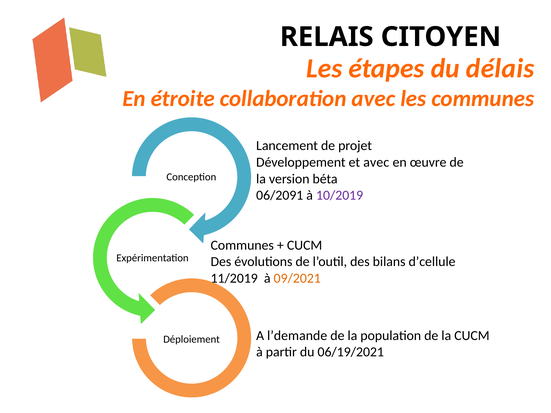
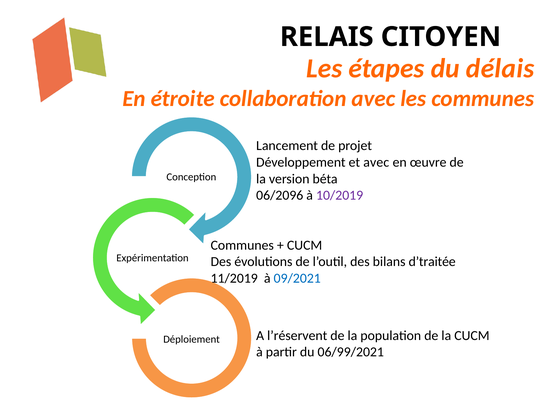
06/2091: 06/2091 -> 06/2096 (280, 195)
d’cellule: d’cellule -> d’traitée (432, 262)
09/2021 colour: orange -> blue (297, 278)
l’demande: l’demande -> l’réservent (297, 336)
06/19/2021: 06/19/2021 -> 06/99/2021 (351, 352)
